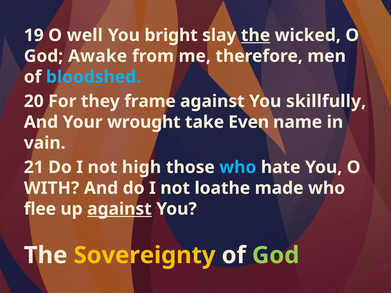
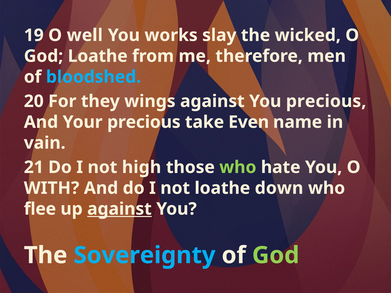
bright: bright -> works (171, 35)
the underline: present -> none (256, 35)
God Awake: Awake -> Loathe (98, 56)
frame: frame -> wings (150, 101)
You skillfully: skillfully -> precious (326, 101)
Your wrought: wrought -> precious (144, 122)
who colour: light blue -> light green (238, 167)
made: made -> down (279, 188)
Sovereignty colour: yellow -> light blue (145, 255)
